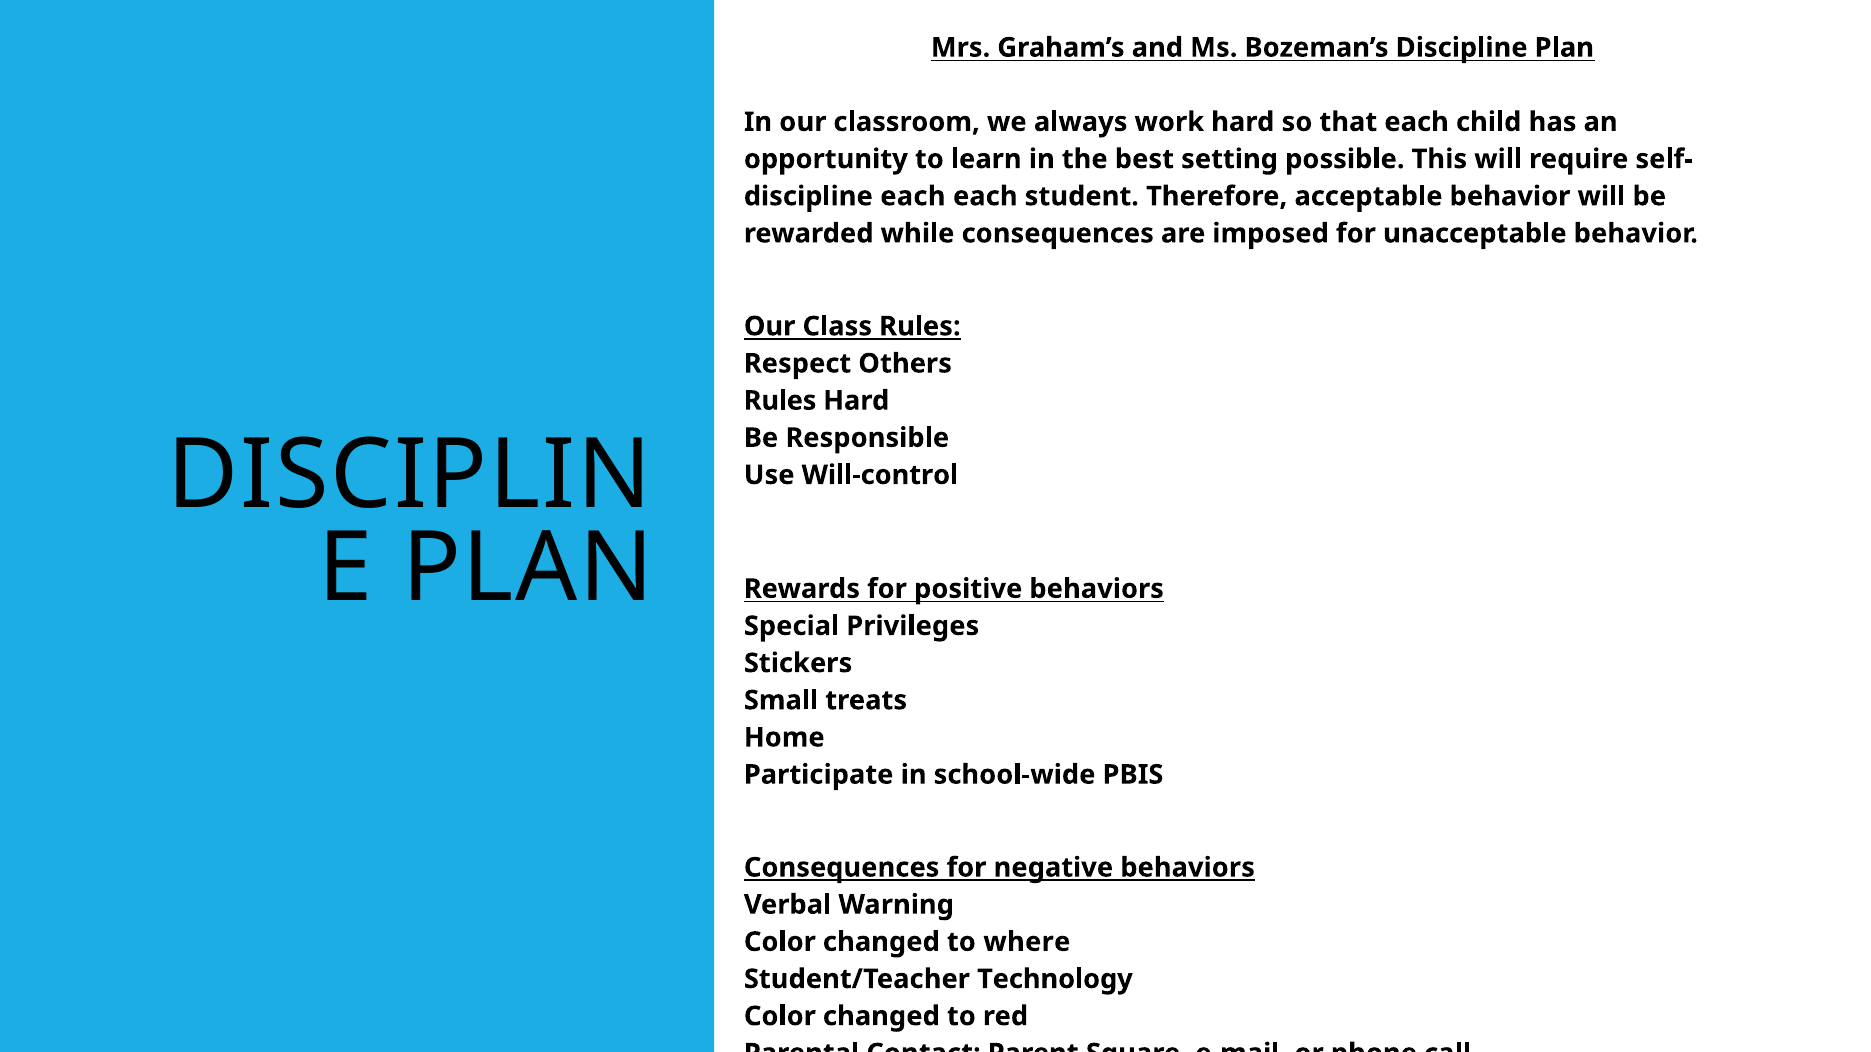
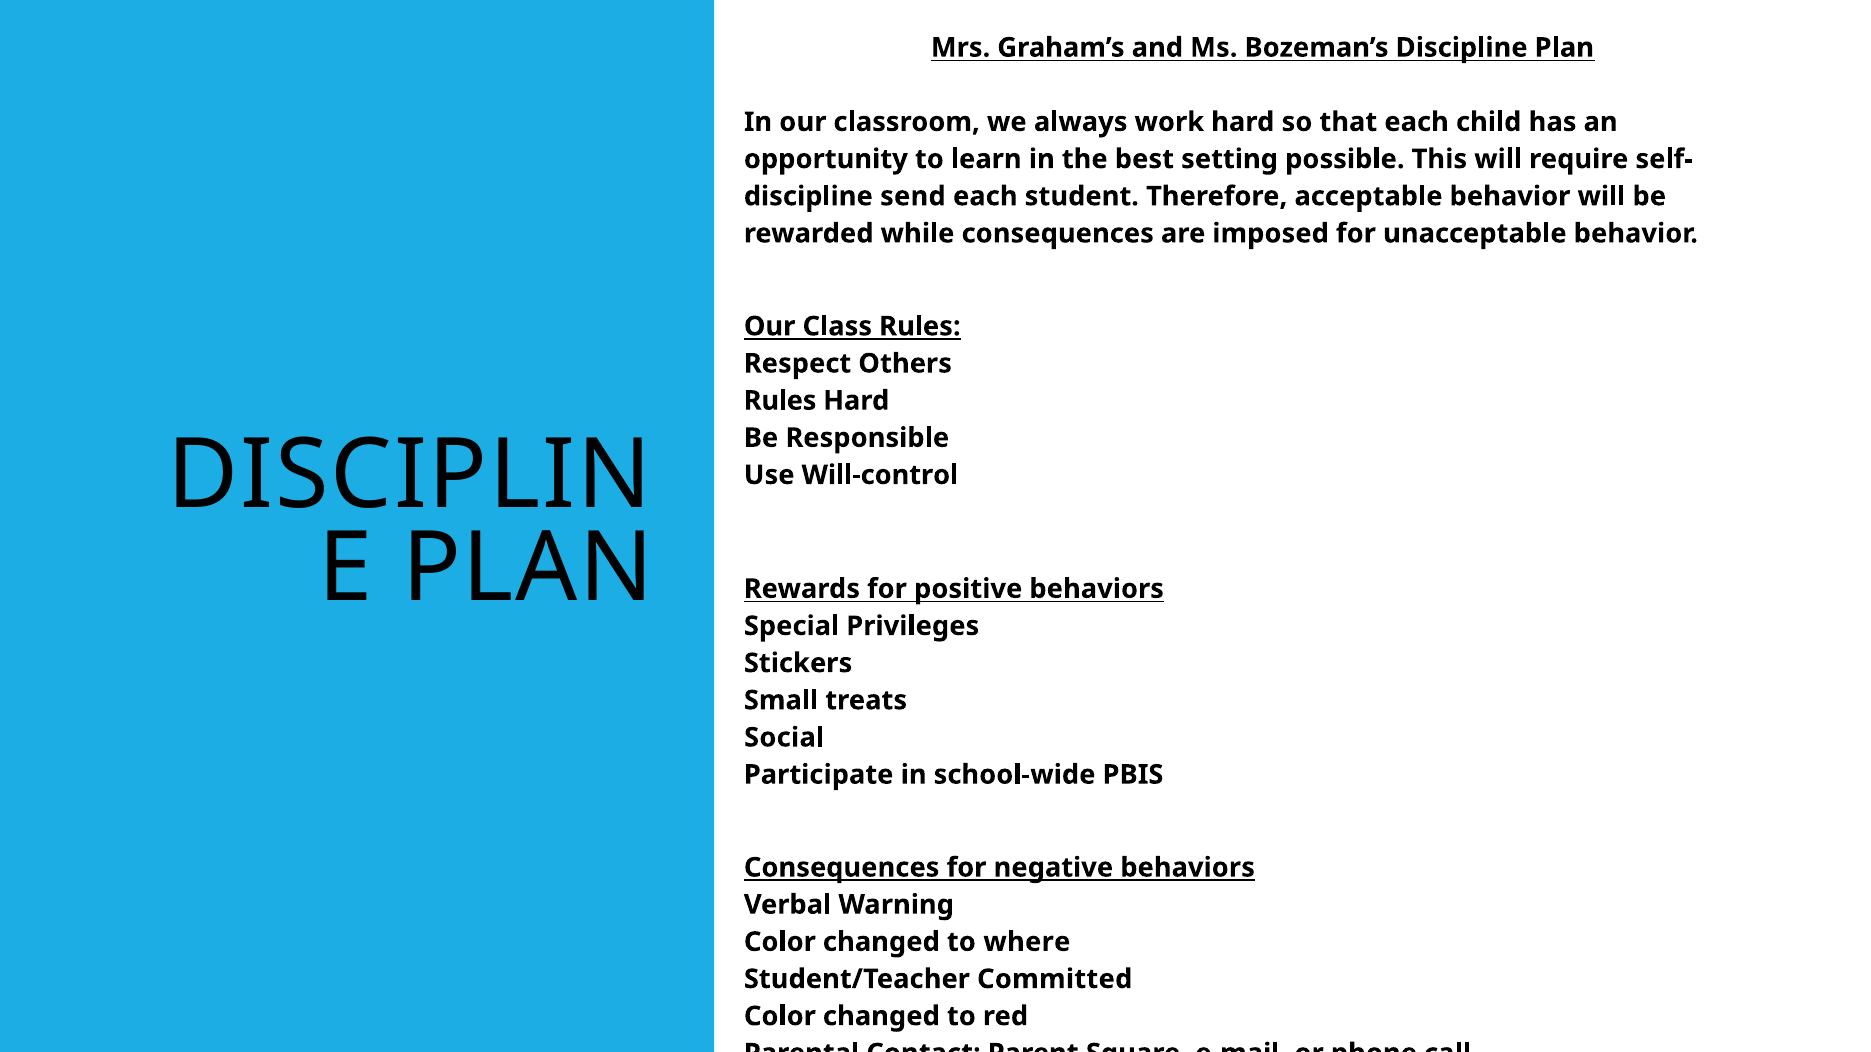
discipline each: each -> send (913, 196)
Home: Home -> Social (784, 738)
Technology: Technology -> Committed (1055, 979)
